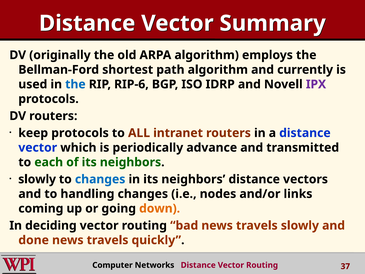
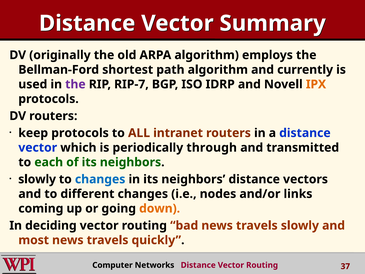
the colour: blue -> purple (75, 84)
RIP-6: RIP-6 -> RIP-7 (131, 84)
IPX colour: purple -> orange (316, 84)
advance: advance -> through (212, 147)
handling: handling -> different (87, 194)
done: done -> most (34, 240)
